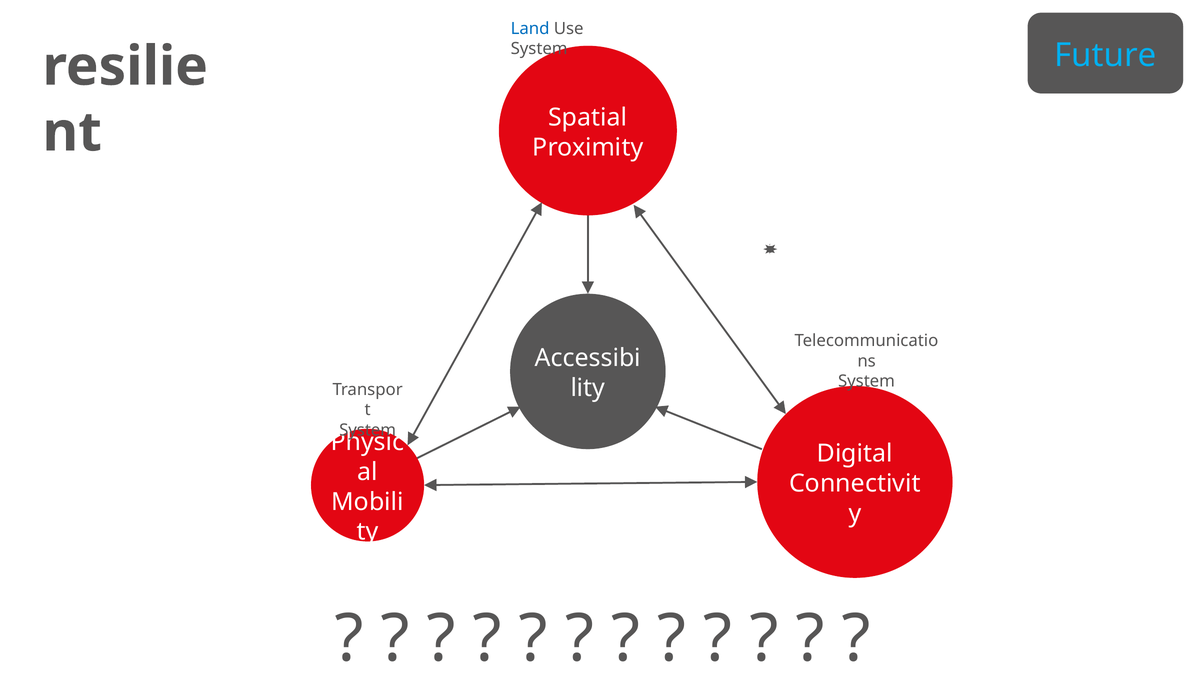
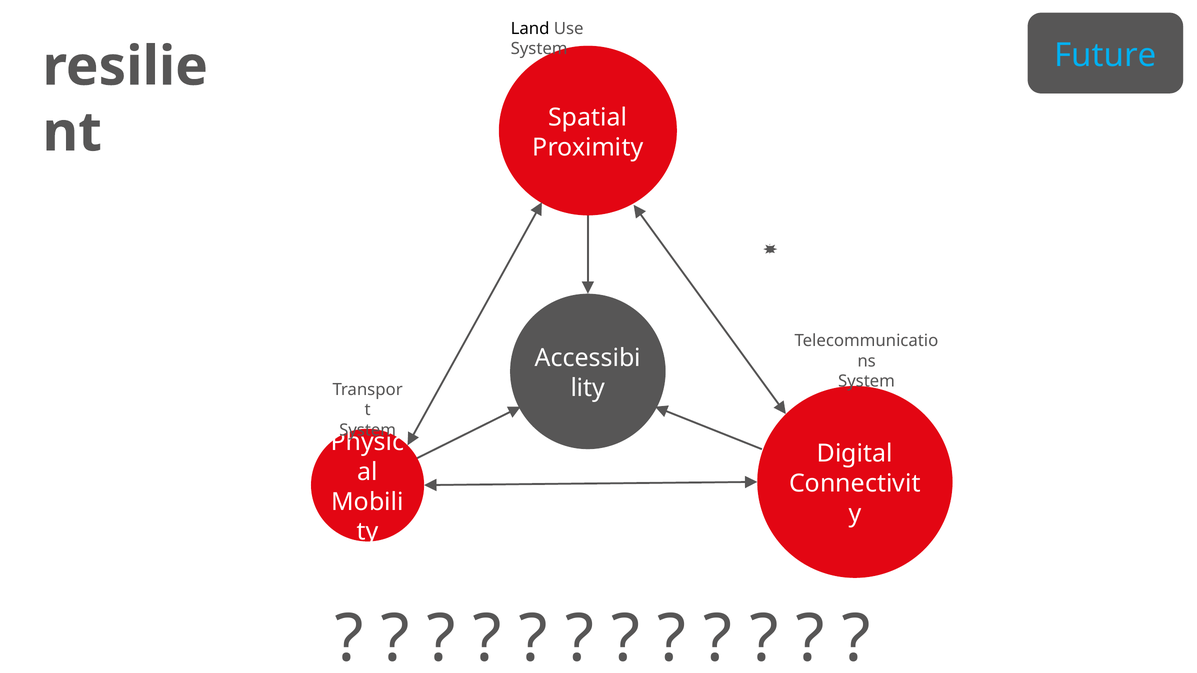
Land colour: blue -> black (530, 29)
